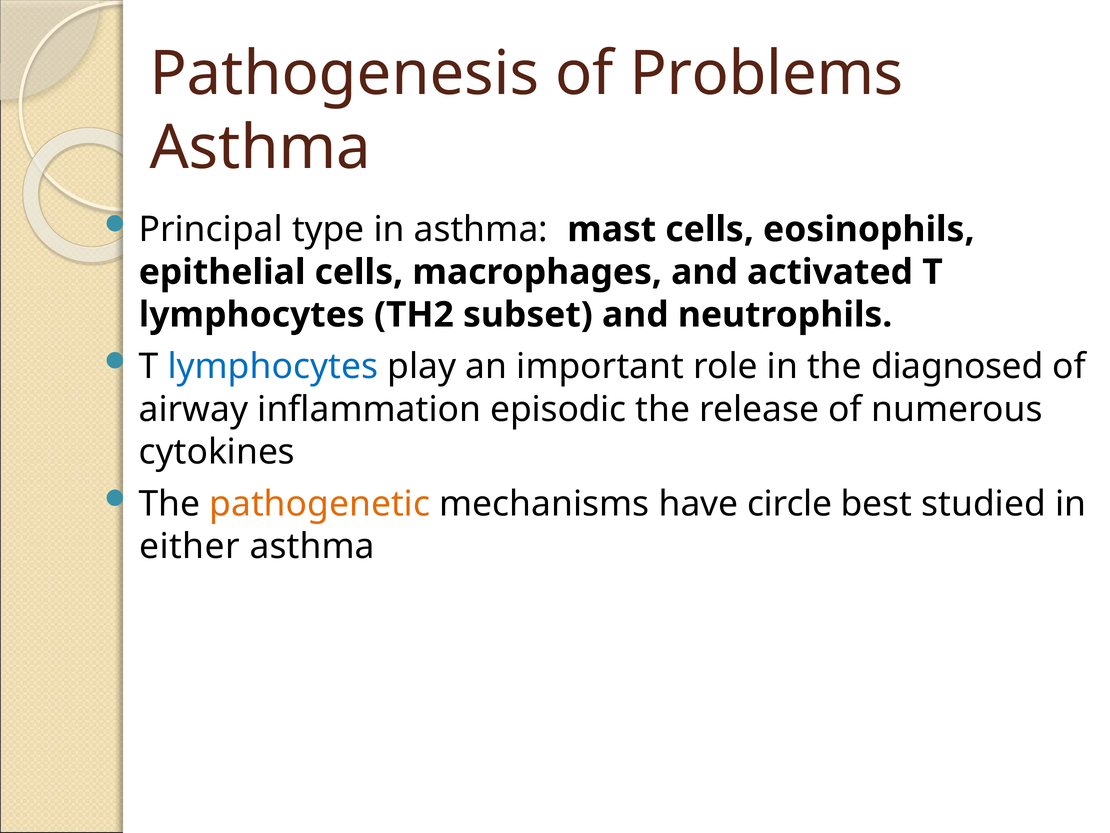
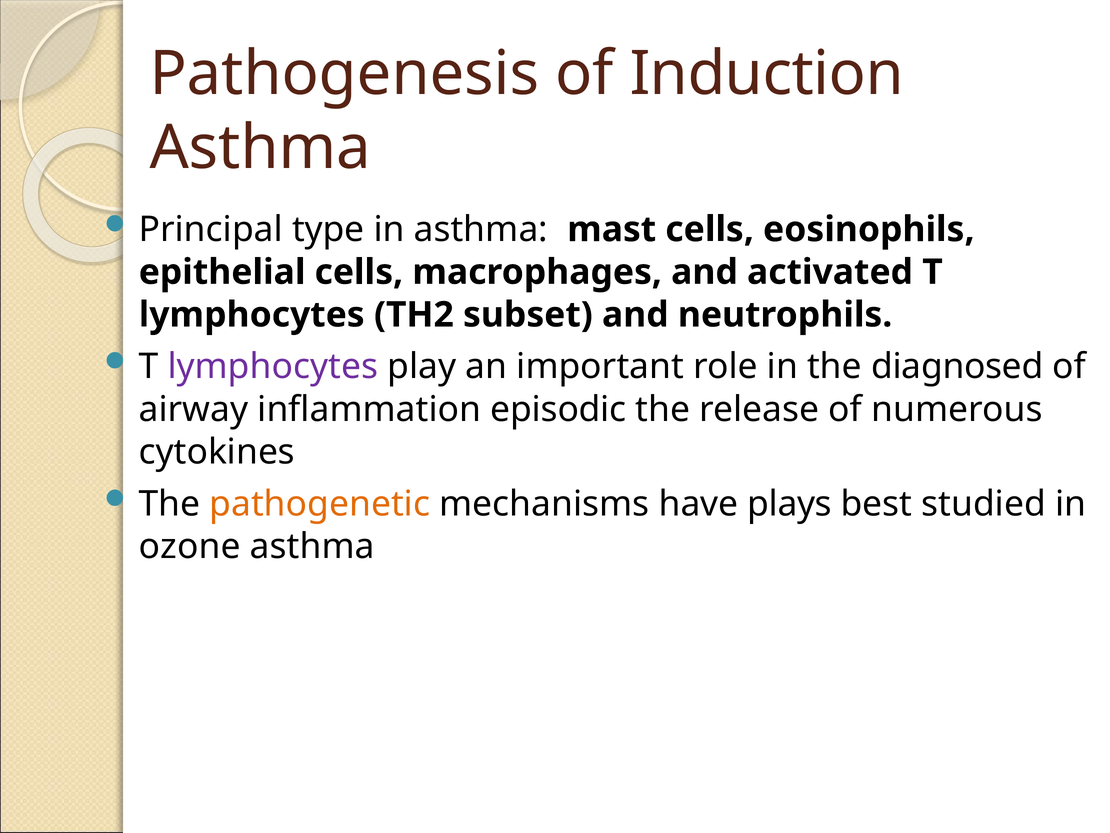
Problems: Problems -> Induction (767, 74)
lymphocytes colour: blue -> purple (273, 367)
circle: circle -> plays (790, 504)
either: either -> ozone (190, 546)
